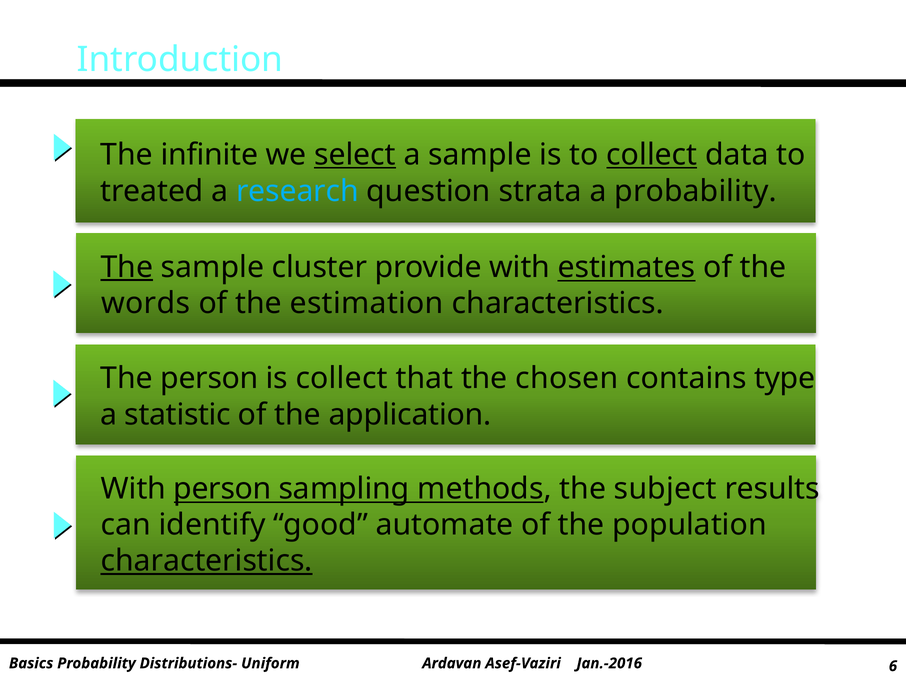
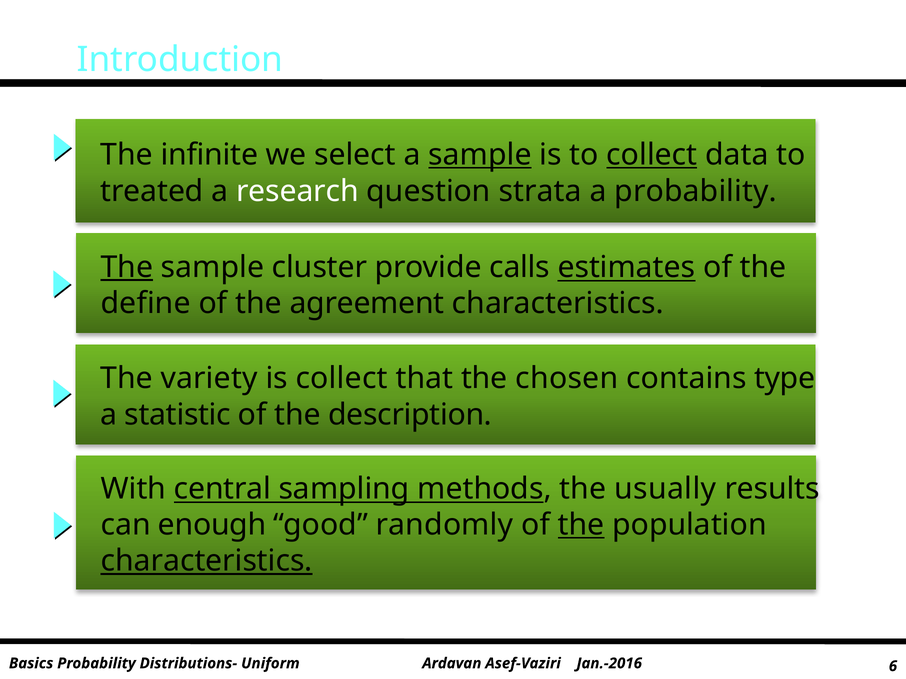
select underline: present -> none (355, 155)
sample underline: none -> present (480, 155)
research colour: light blue -> white (297, 191)
provide with: with -> calls (520, 267)
words: words -> define (146, 304)
estimation: estimation -> agreement (367, 304)
The person: person -> variety (209, 379)
application: application -> description (410, 415)
With person: person -> central (222, 489)
subject: subject -> usually (665, 489)
identify: identify -> enough (212, 525)
automate: automate -> randomly (444, 525)
the underline: none -> present (581, 525)
